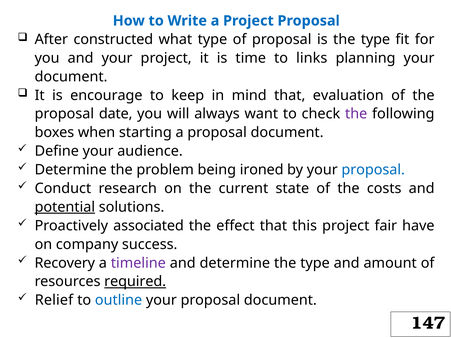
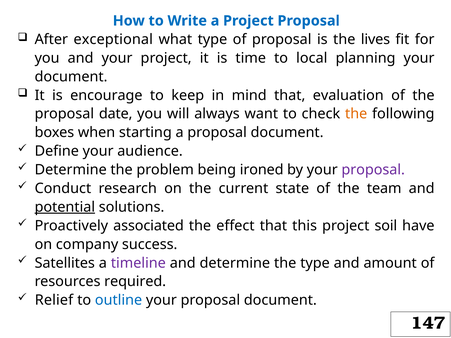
constructed: constructed -> exceptional (113, 39)
is the type: type -> lives (376, 39)
links: links -> local (312, 58)
the colour: purple -> orange (356, 114)
proposal colour: blue -> purple (373, 170)
costs: costs -> team (384, 189)
fair: fair -> soil (386, 226)
Recovery: Recovery -> Satellites (65, 263)
required underline: present -> none (135, 282)
